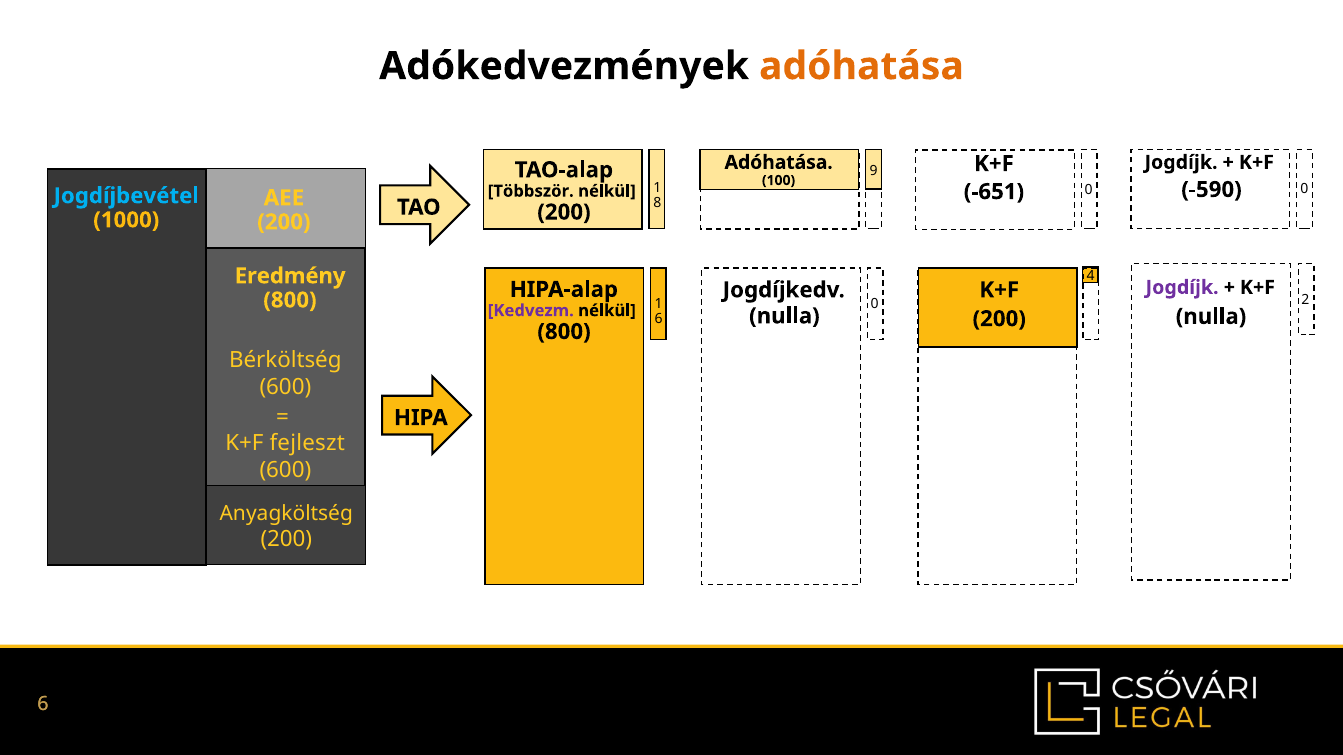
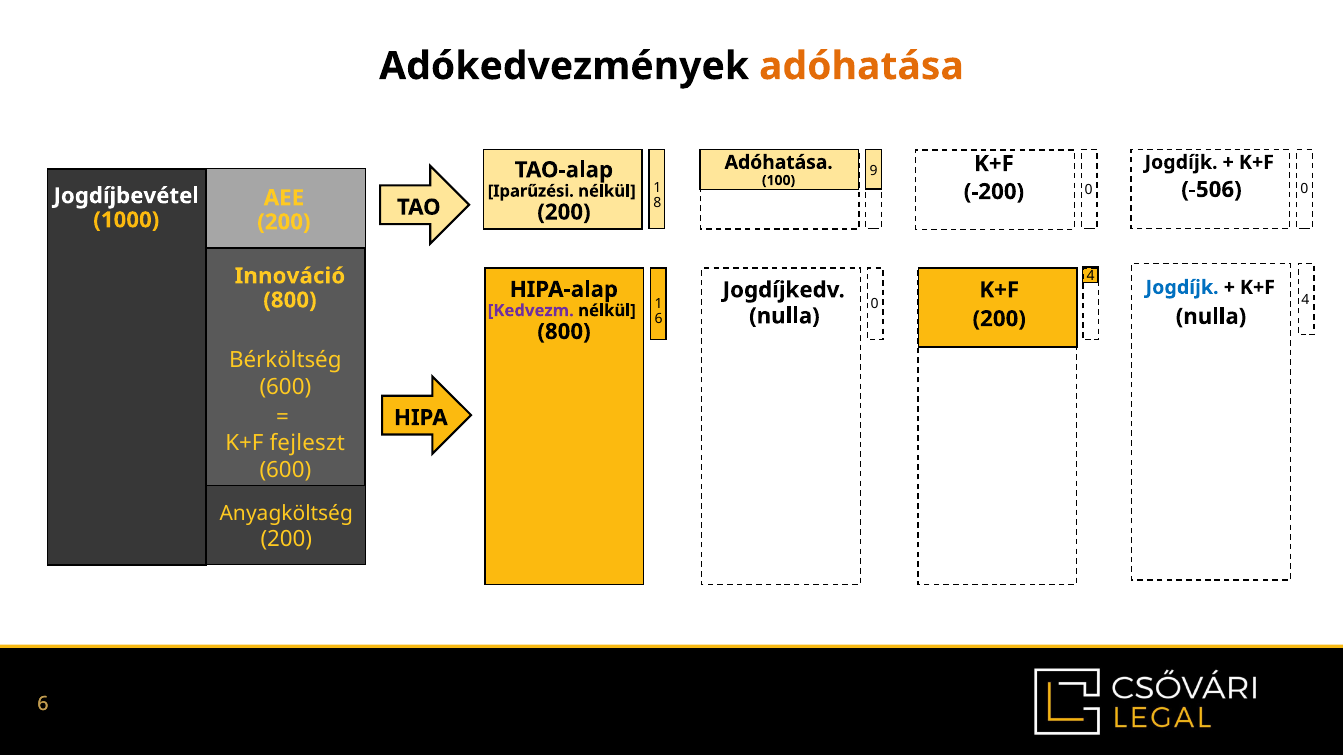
-590: -590 -> -506 (1212, 190)
-651: -651 -> -200 (994, 192)
Többször: Többször -> Iparűzési (531, 191)
Jogdíjbevétel colour: light blue -> white (126, 196)
Eredmény: Eredmény -> Innováció (290, 276)
Jogdíjk colour: purple -> blue (1182, 288)
K+F 2: 2 -> 4 (1305, 300)
